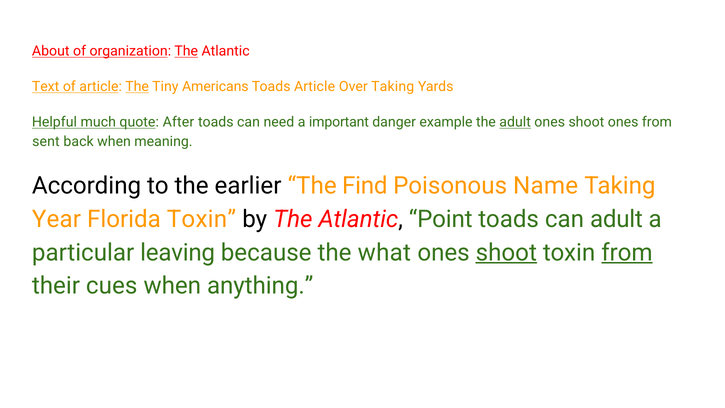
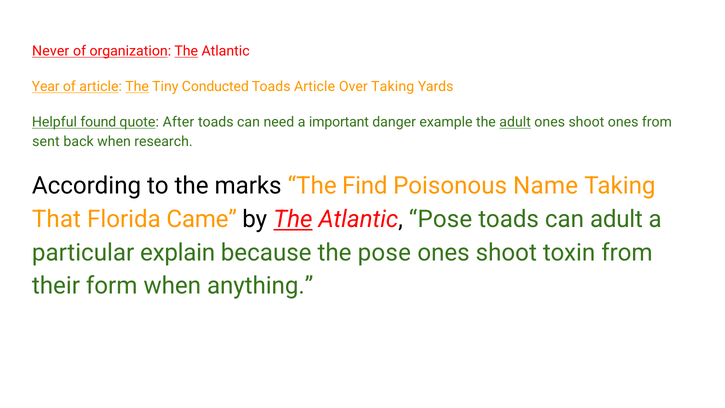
About: About -> Never (51, 51)
Text: Text -> Year (46, 87)
Americans: Americans -> Conducted (215, 87)
much: much -> found (98, 122)
meaning: meaning -> research (163, 142)
earlier: earlier -> marks (248, 186)
Year: Year -> That (56, 219)
Florida Toxin: Toxin -> Came (202, 219)
The underline: none -> present (293, 219)
Atlantic Point: Point -> Pose (441, 219)
leaving: leaving -> explain (178, 252)
the what: what -> pose (384, 252)
shoot underline: present -> none (506, 252)
from underline: present -> none (627, 252)
cues: cues -> form (112, 286)
